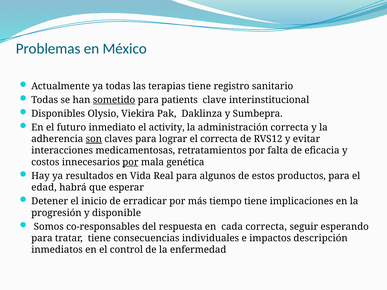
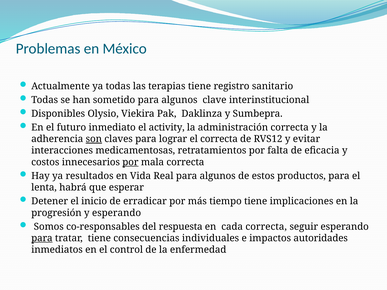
sometido underline: present -> none (114, 100)
patients: patients -> algunos (179, 100)
mala genética: genética -> correcta (185, 162)
edad: edad -> lenta (44, 188)
y disponible: disponible -> esperando (117, 213)
para underline: none -> present (42, 238)
descripción: descripción -> autoridades (321, 238)
